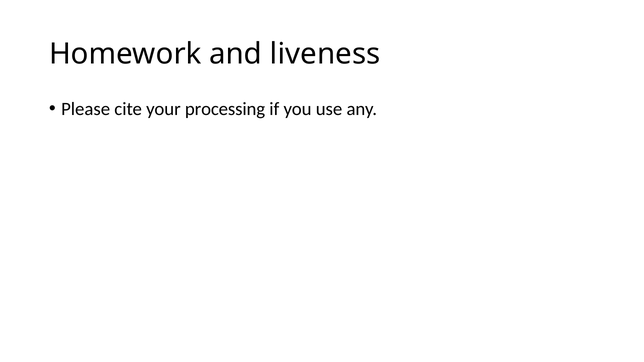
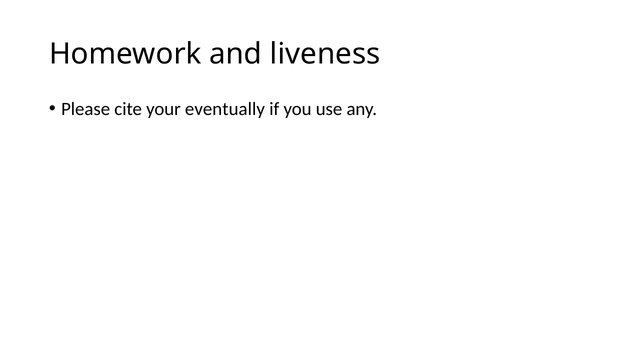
processing: processing -> eventually (225, 109)
